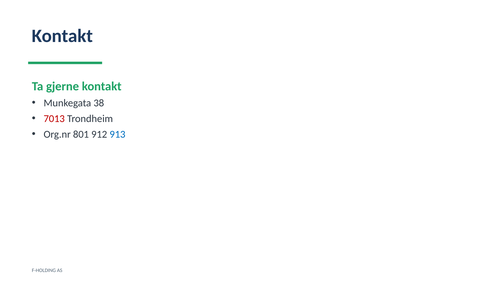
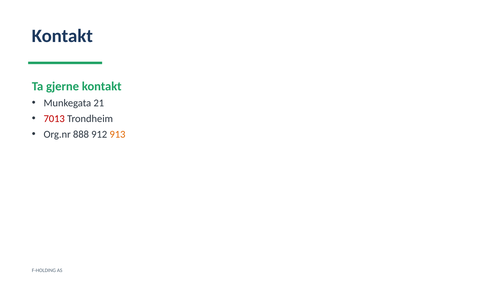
38: 38 -> 21 (99, 103)
801: 801 -> 888 (81, 134)
913 colour: blue -> orange (118, 134)
